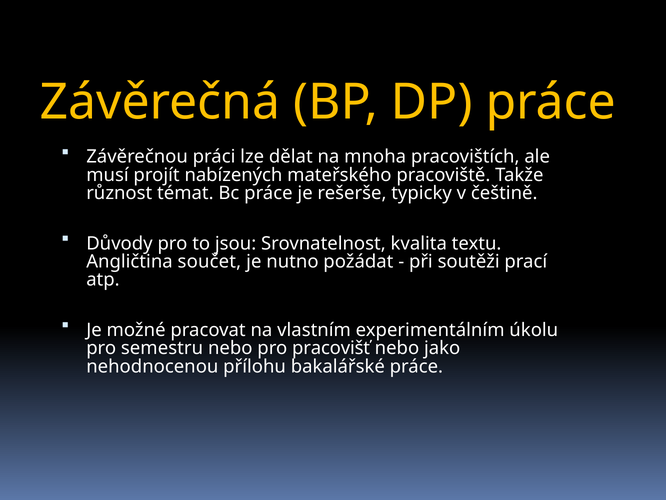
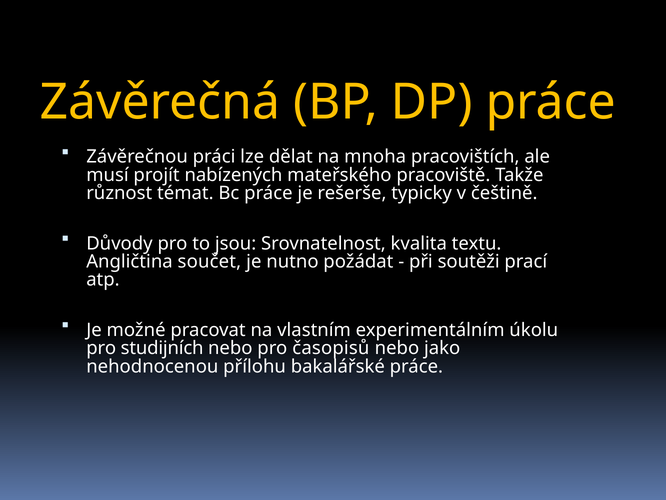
semestru: semestru -> studijních (162, 348)
pracovišť: pracovišť -> časopisů (331, 348)
